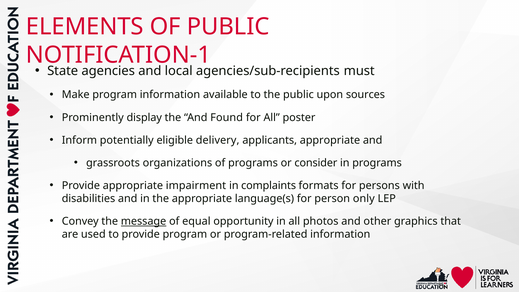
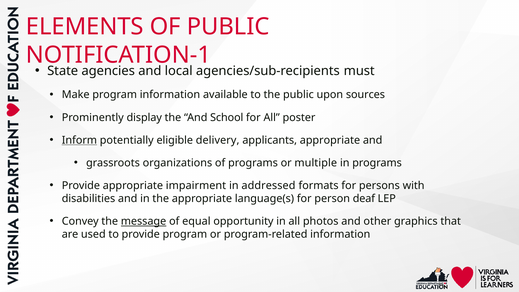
Found: Found -> School (227, 117)
Inform underline: none -> present (79, 140)
consider: consider -> multiple (316, 163)
complaints: complaints -> addressed (268, 186)
only: only -> deaf (364, 199)
